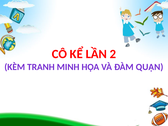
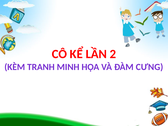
QUẬN: QUẬN -> CƯNG (150, 67)
